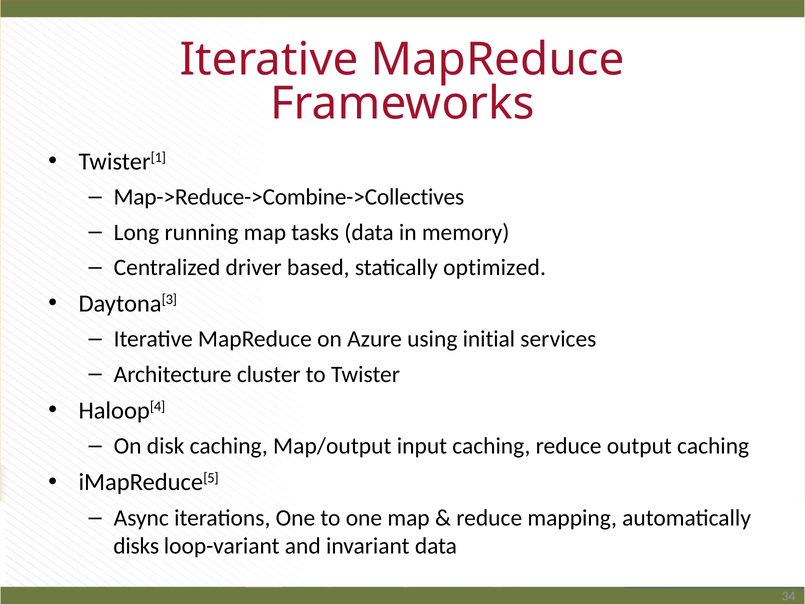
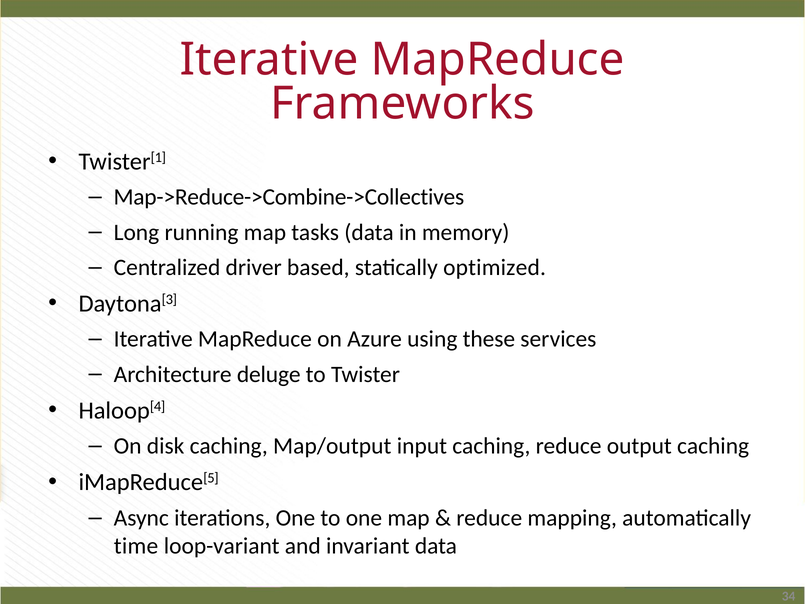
initial: initial -> these (489, 339)
cluster: cluster -> deluge (269, 374)
disks: disks -> time (136, 546)
